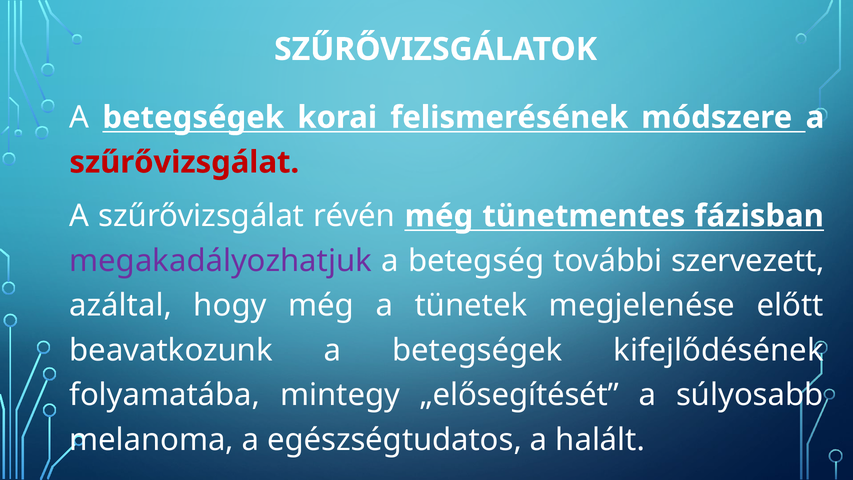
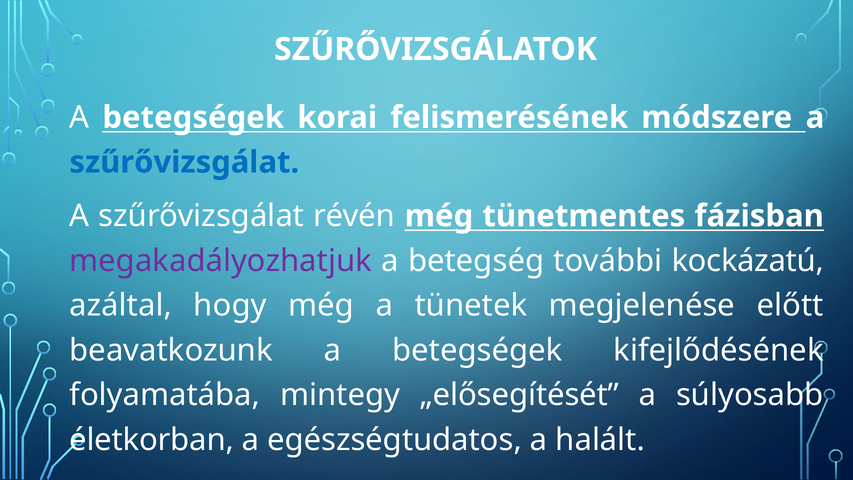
szűrővizsgálat colour: red -> blue (184, 162)
szervezett: szervezett -> kockázatú (748, 261)
melanoma: melanoma -> életkorban (152, 440)
